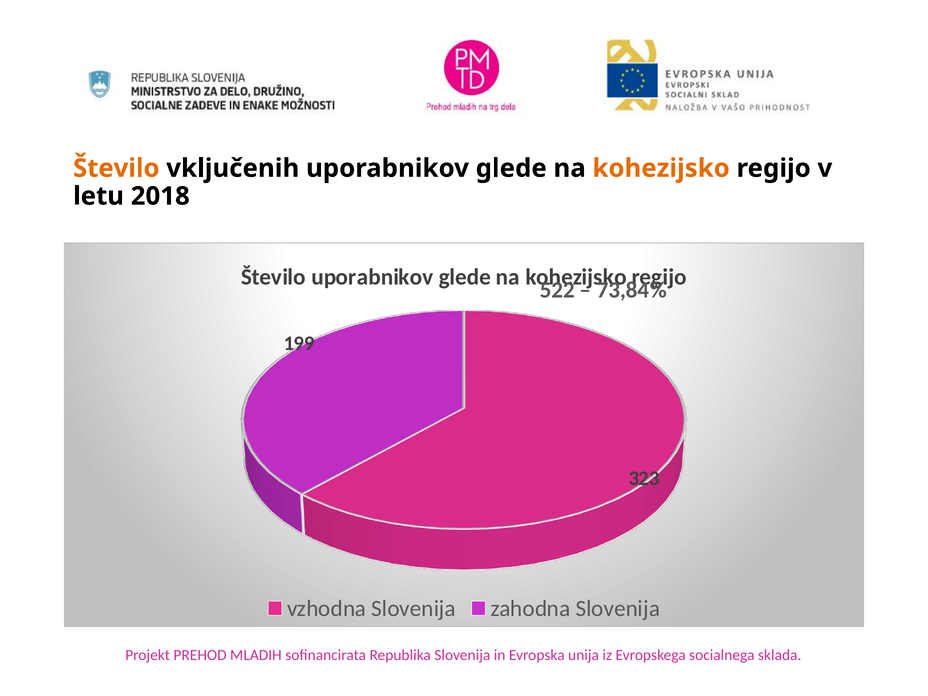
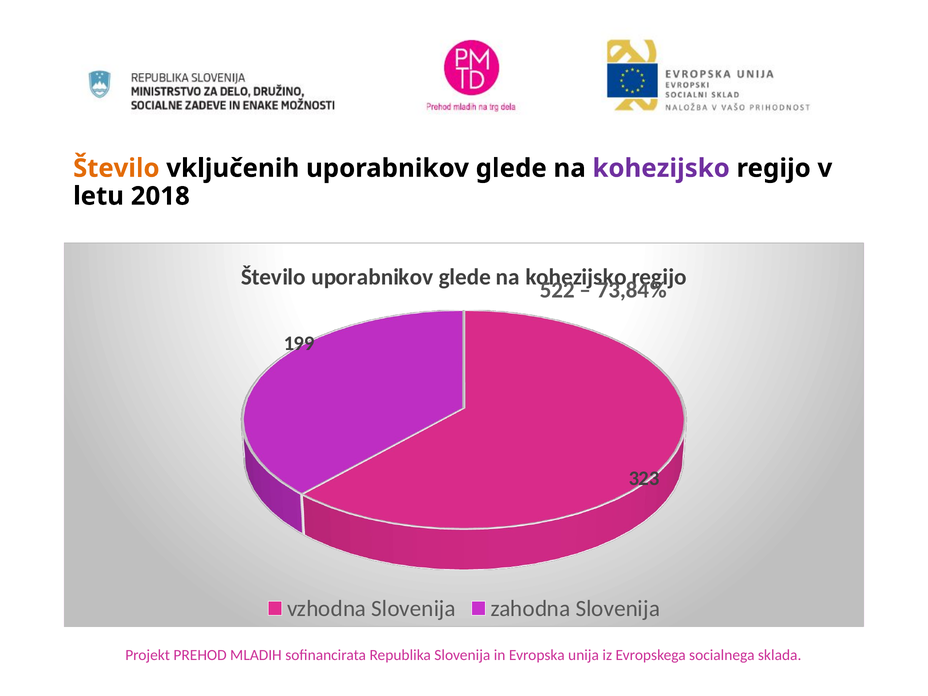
kohezijsko colour: orange -> purple (661, 168)
